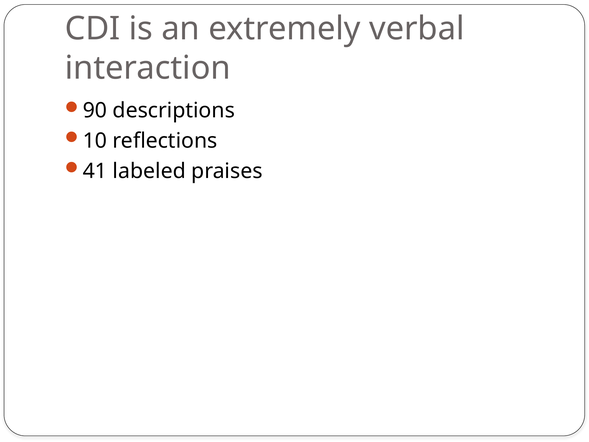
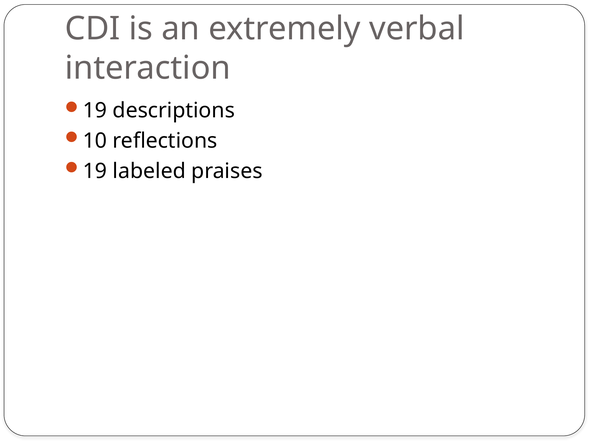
90: 90 -> 19 (95, 110)
41: 41 -> 19 (95, 171)
